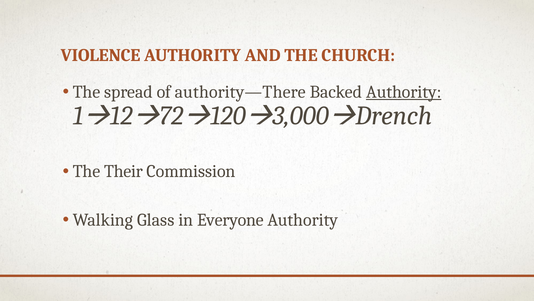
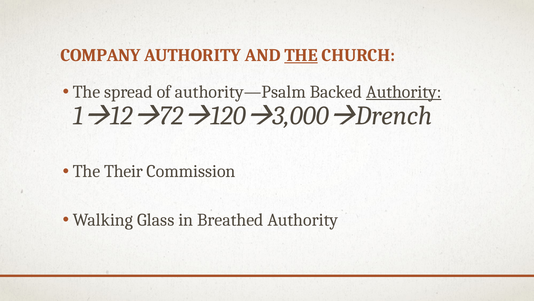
VIOLENCE: VIOLENCE -> COMPANY (101, 55)
THE underline: none -> present (301, 55)
authority—There: authority—There -> authority—Psalm (240, 92)
Everyone: Everyone -> Breathed (230, 220)
